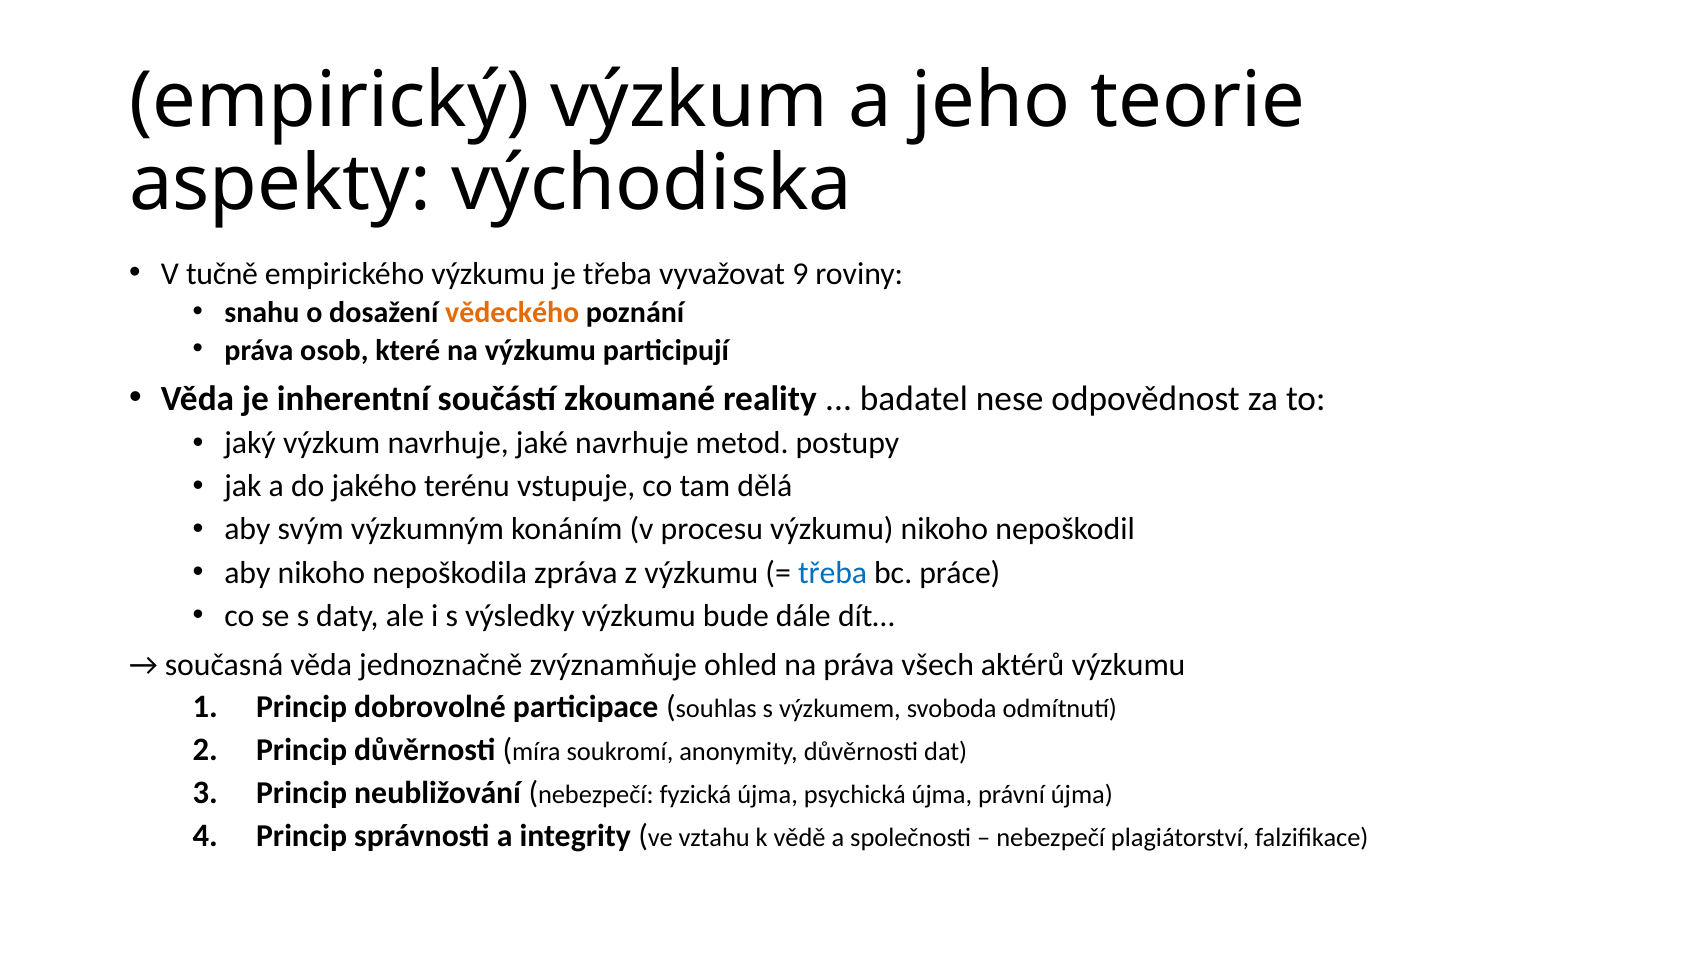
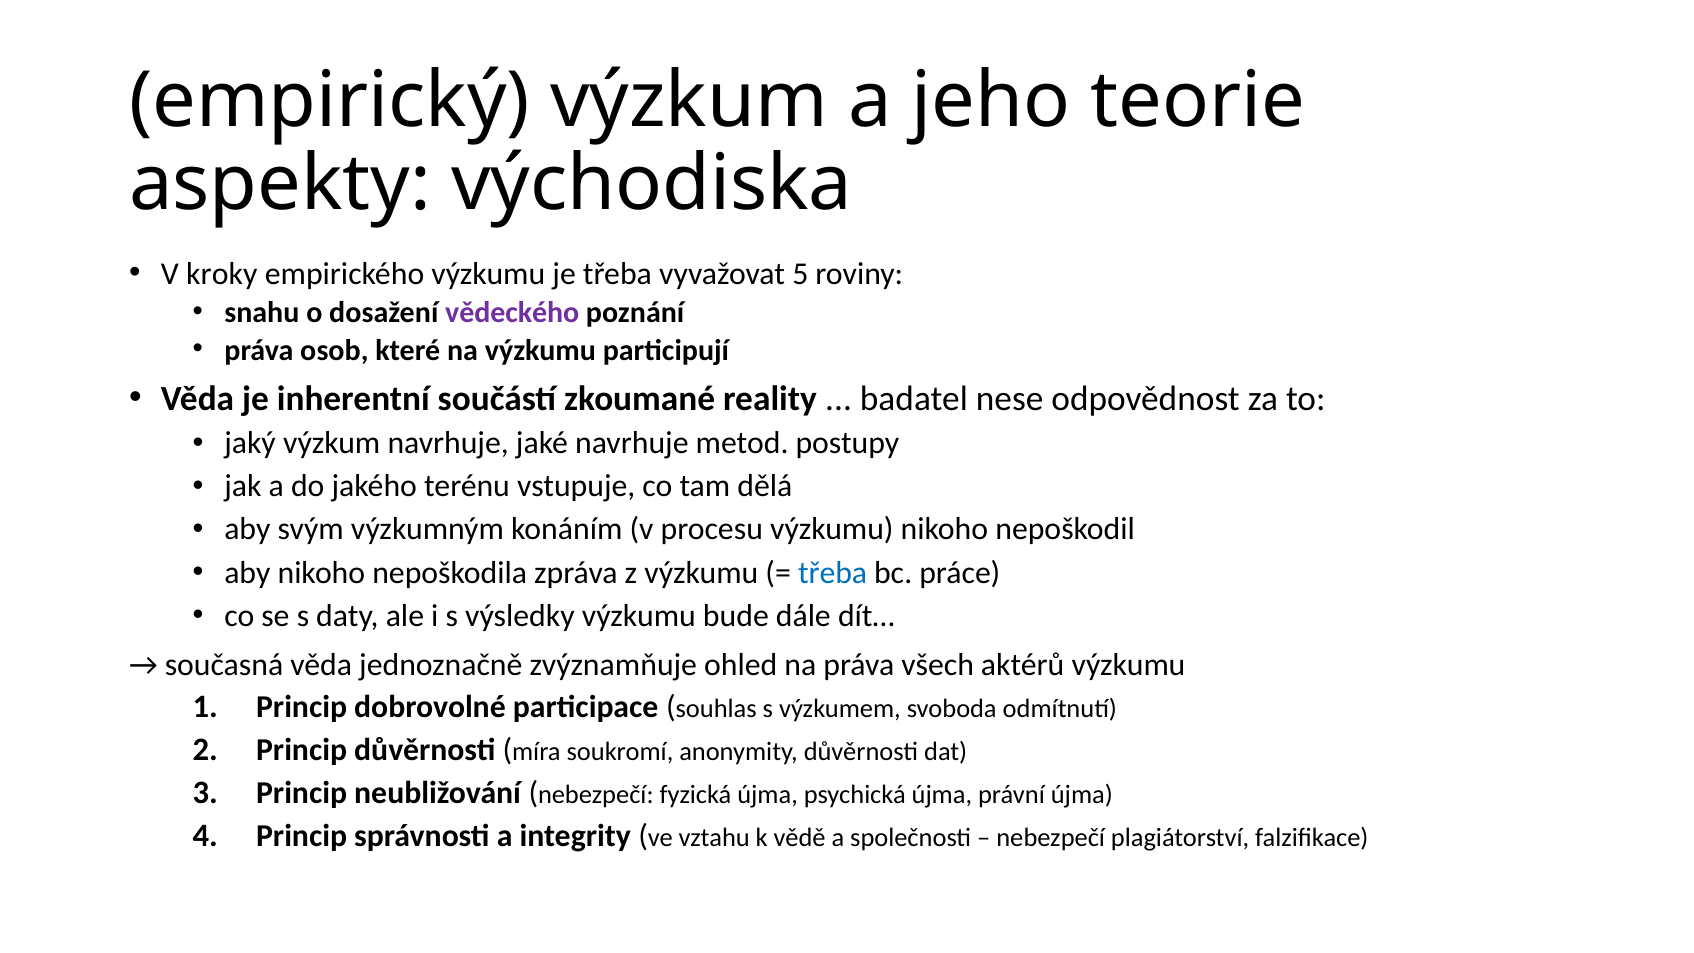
tučně: tučně -> kroky (222, 274)
9: 9 -> 5 (800, 274)
vědeckého colour: orange -> purple (512, 312)
